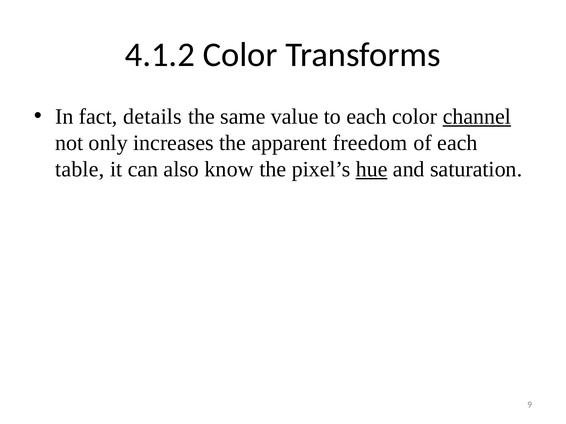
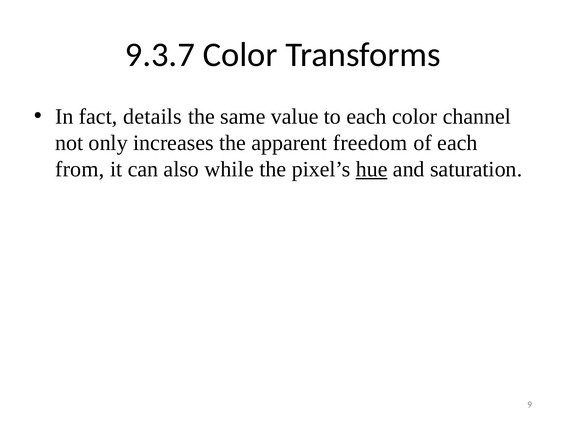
4.1.2: 4.1.2 -> 9.3.7 (160, 55)
channel underline: present -> none (477, 117)
table: table -> from (80, 169)
know: know -> while (229, 169)
